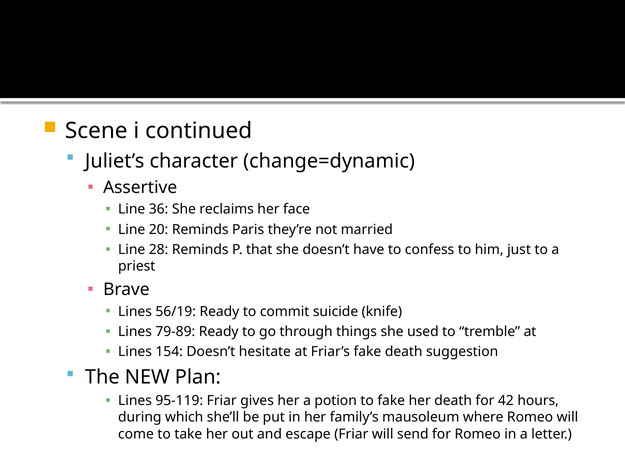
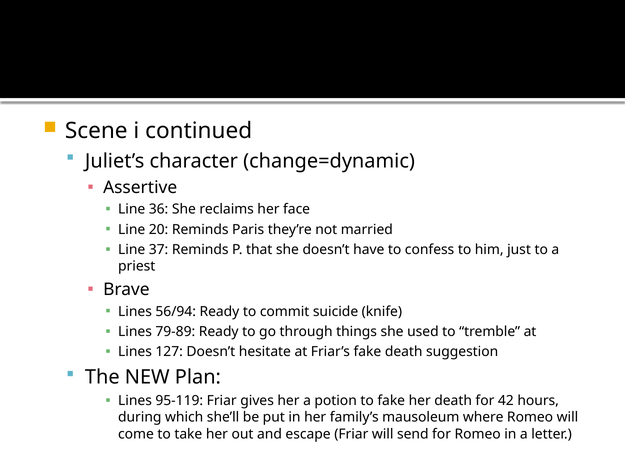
28: 28 -> 37 (159, 250)
56/19: 56/19 -> 56/94 (176, 311)
154: 154 -> 127 (169, 352)
